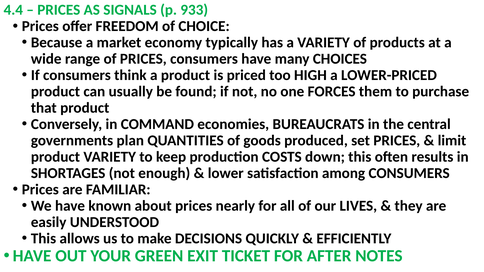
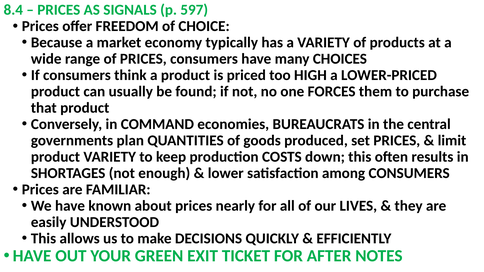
4.4: 4.4 -> 8.4 (13, 10)
933: 933 -> 597 (194, 10)
